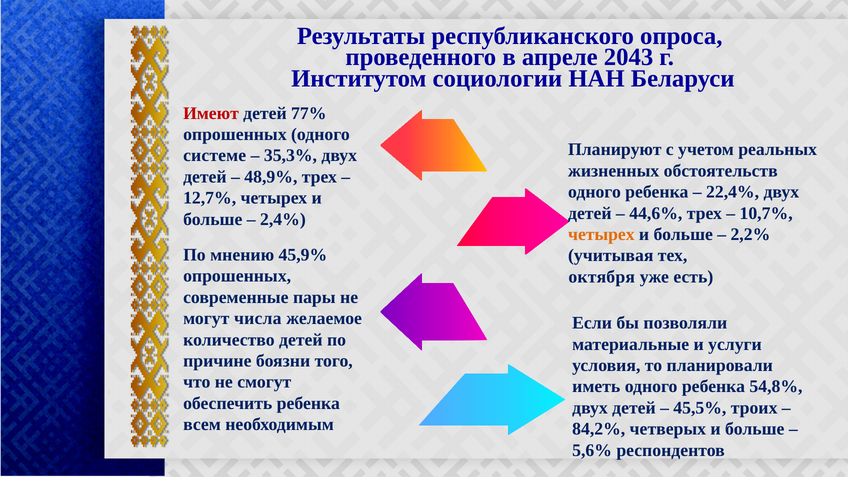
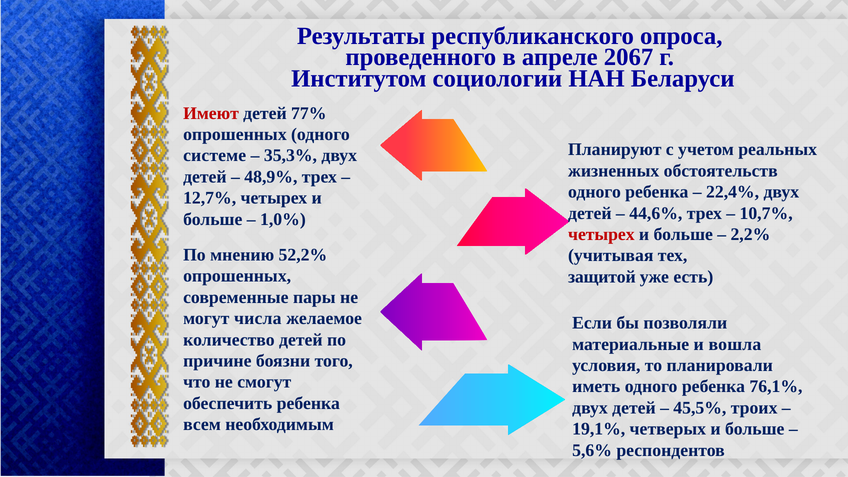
2043: 2043 -> 2067 (629, 57)
2,4%: 2,4% -> 1,0% (283, 219)
четырех colour: orange -> red (601, 234)
45,9%: 45,9% -> 52,2% (303, 255)
октября: октября -> защитой (602, 277)
услуги: услуги -> вошла (735, 344)
54,8%: 54,8% -> 76,1% (776, 387)
84,2%: 84,2% -> 19,1% (599, 429)
